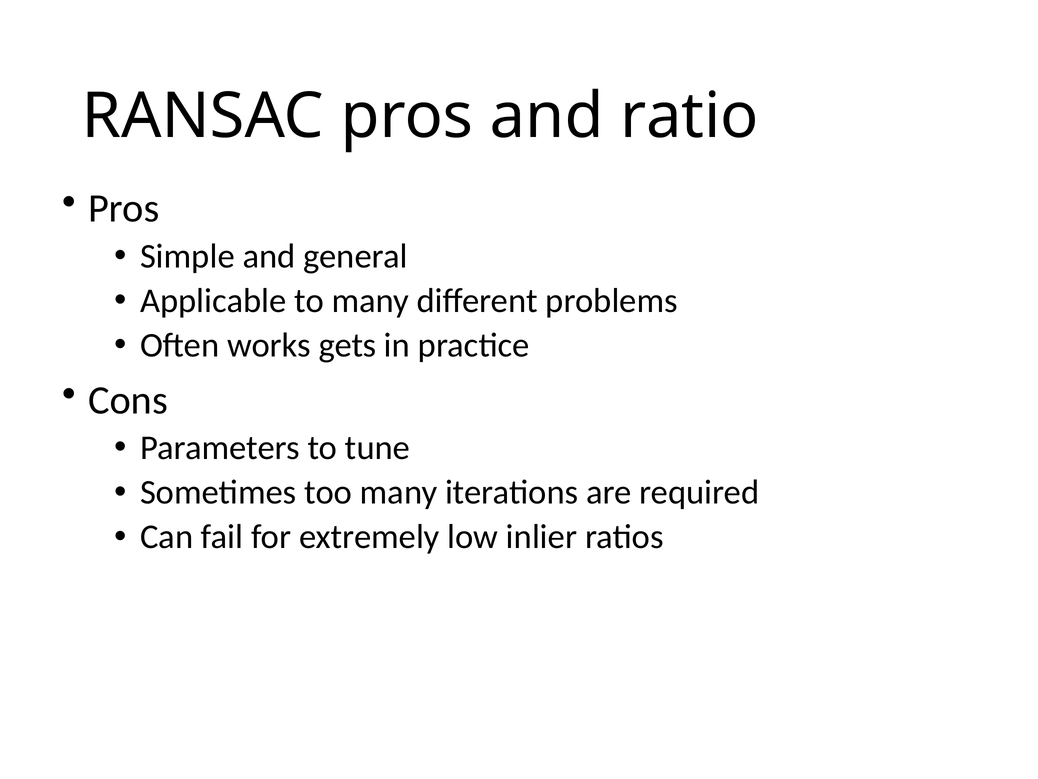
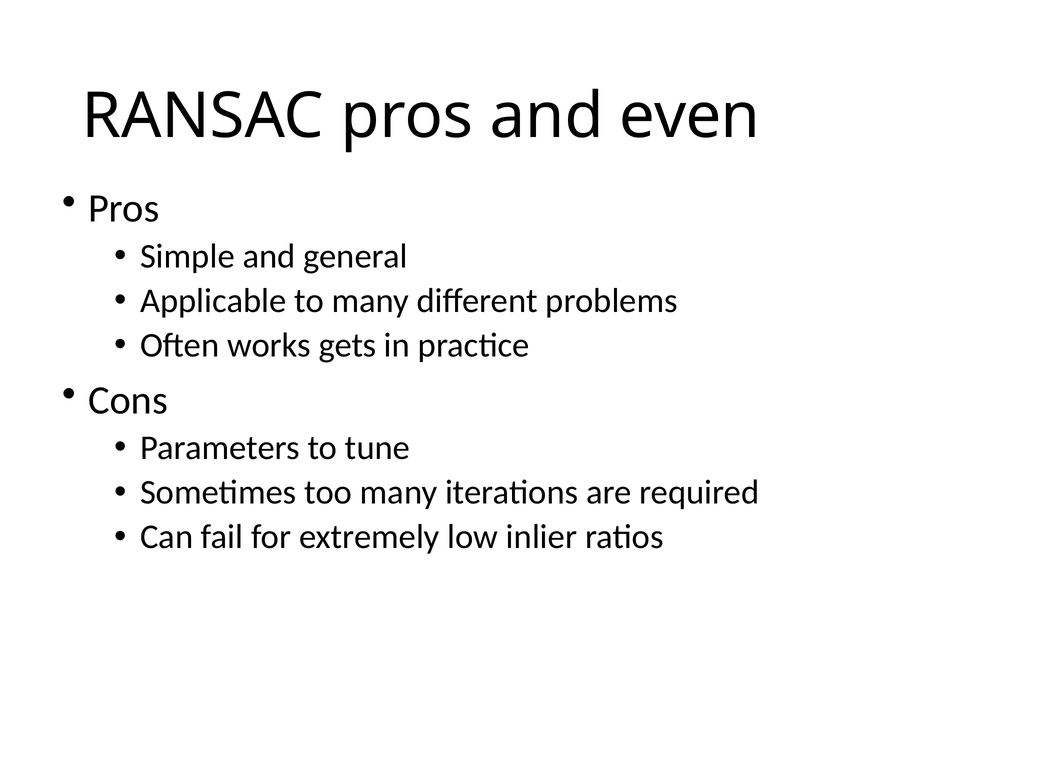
ratio: ratio -> even (690, 116)
